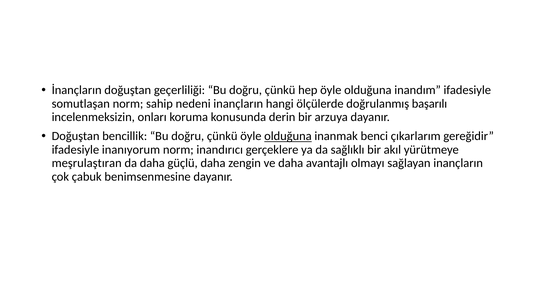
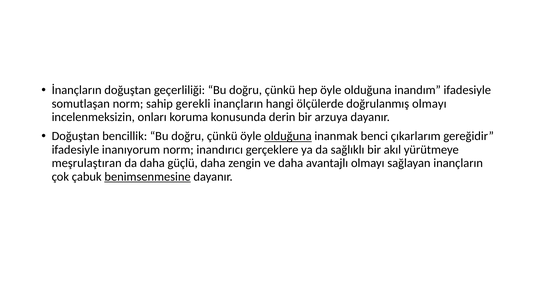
nedeni: nedeni -> gerekli (193, 104)
doğrulanmış başarılı: başarılı -> olmayı (429, 104)
benimsenmesine underline: none -> present (148, 177)
